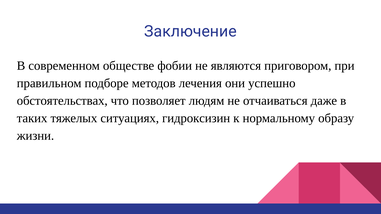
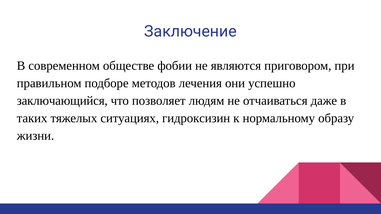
обстоятельствах: обстоятельствах -> заключающийся (62, 101)
